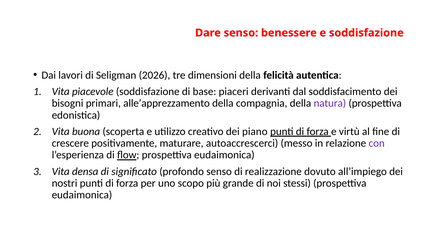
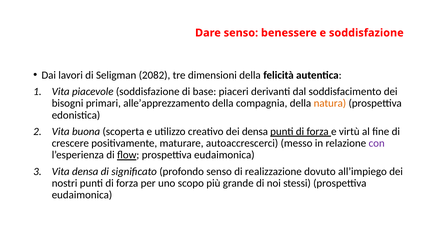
2026: 2026 -> 2082 (155, 75)
natura colour: purple -> orange (330, 103)
dei piano: piano -> densa (255, 131)
